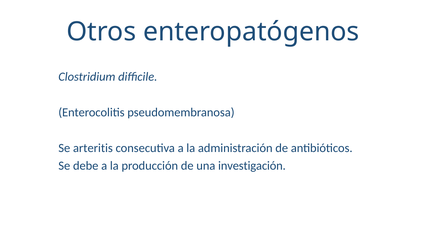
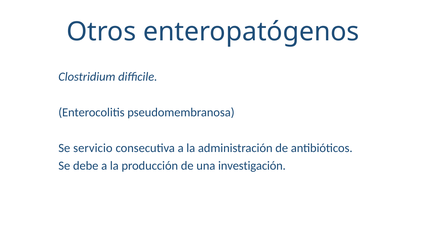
arteritis: arteritis -> servicio (93, 148)
